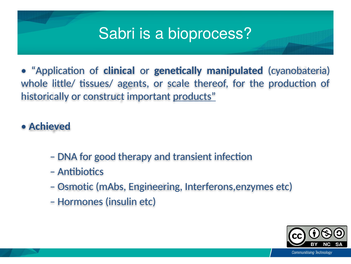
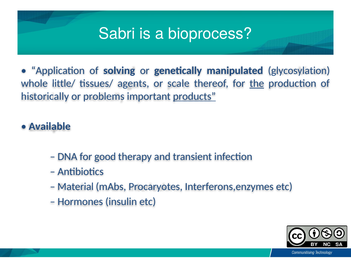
clinical: clinical -> solving (119, 70)
cyanobateria: cyanobateria -> glycosylation (299, 70)
the underline: none -> present (257, 83)
construct: construct -> problems (104, 96)
Achieved: Achieved -> Available (50, 126)
Osmotic: Osmotic -> Material (76, 186)
Engineering: Engineering -> Procaryotes (156, 186)
